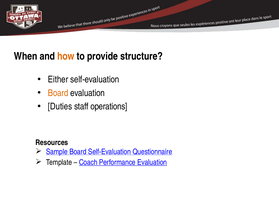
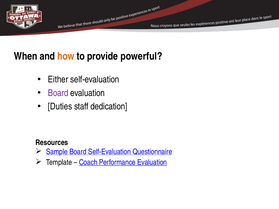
structure: structure -> powerful (141, 56)
Board colour: orange -> purple (58, 93)
operations: operations -> dedication (109, 107)
